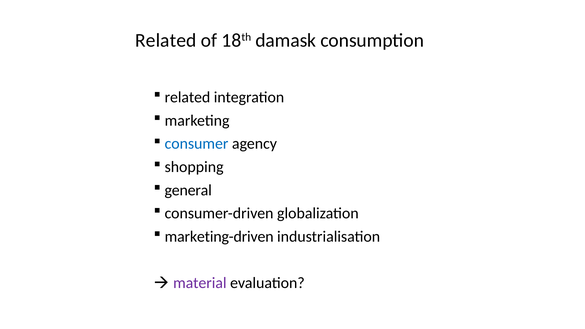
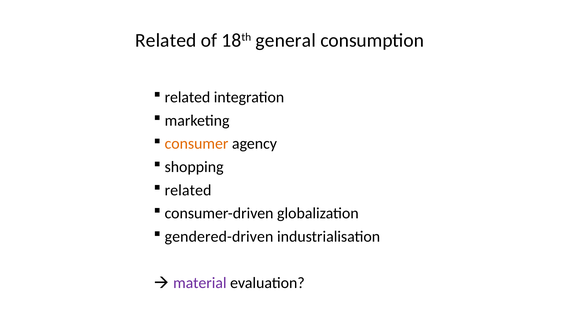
damask: damask -> general (286, 40)
consumer colour: blue -> orange (197, 144)
general: general -> related (188, 190)
marketing-driven: marketing-driven -> gendered-driven (219, 237)
